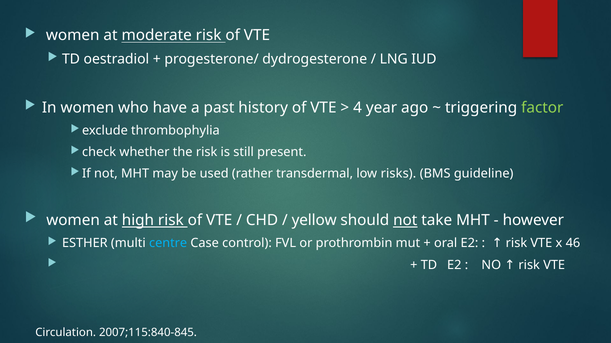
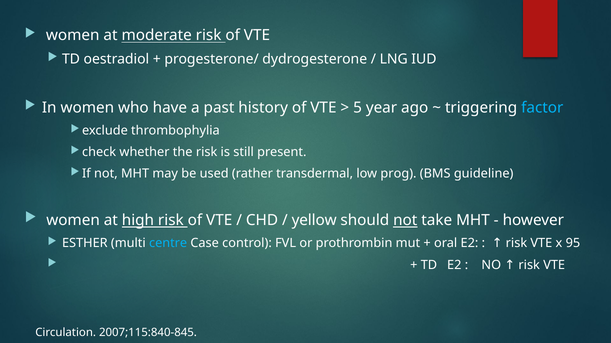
4: 4 -> 5 (358, 108)
factor colour: light green -> light blue (542, 108)
risks: risks -> prog (399, 174)
46: 46 -> 95 (573, 244)
